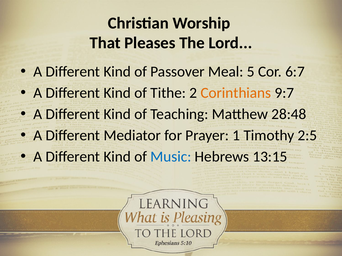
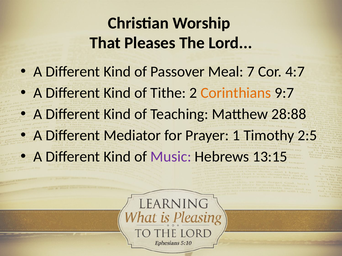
5: 5 -> 7 (251, 72)
6:7: 6:7 -> 4:7 (295, 72)
28:48: 28:48 -> 28:88 (289, 114)
Music colour: blue -> purple (171, 157)
